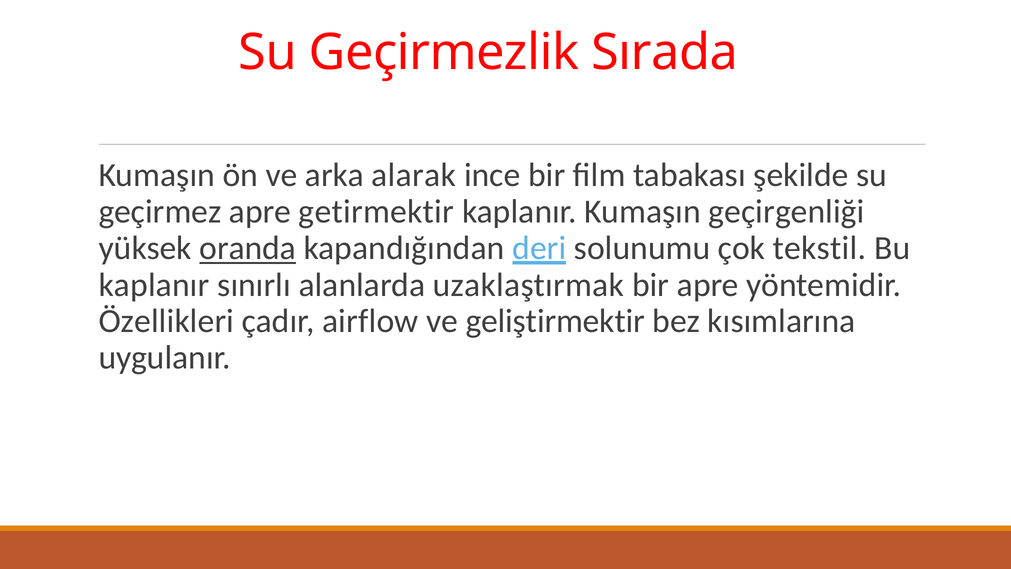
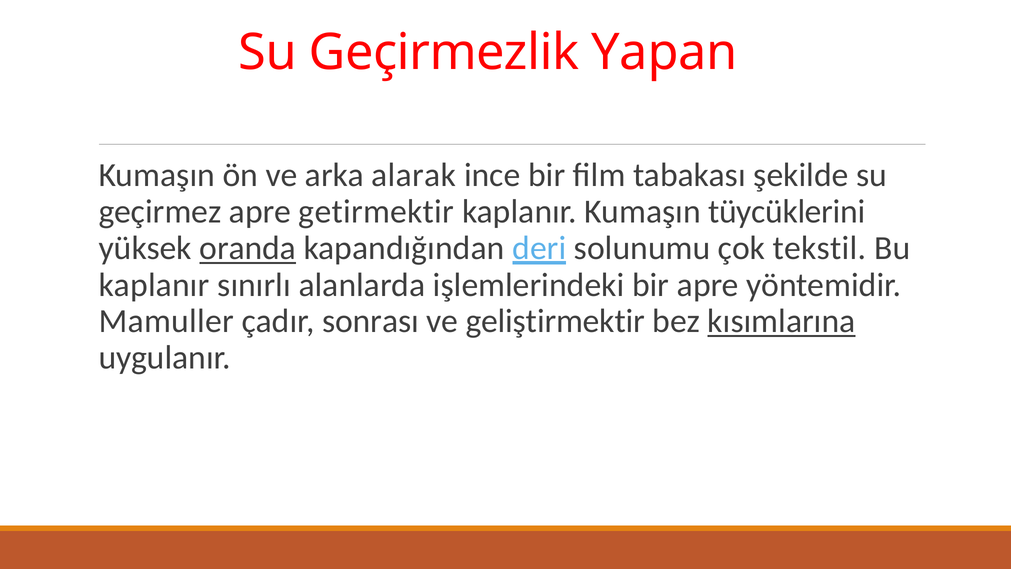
Sırada: Sırada -> Yapan (664, 53)
geçirgenliği: geçirgenliği -> tüycüklerini (787, 211)
uzaklaştırmak: uzaklaştırmak -> işlemlerindeki (529, 285)
Özellikleri: Özellikleri -> Mamuller (166, 321)
airflow: airflow -> sonrası (371, 321)
kısımlarına underline: none -> present (782, 321)
